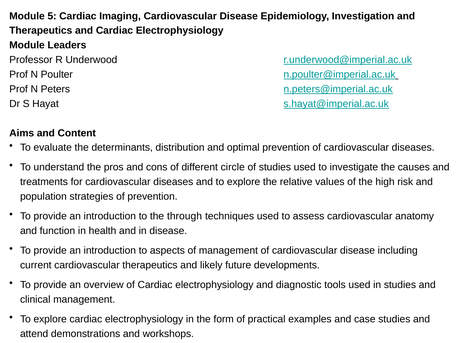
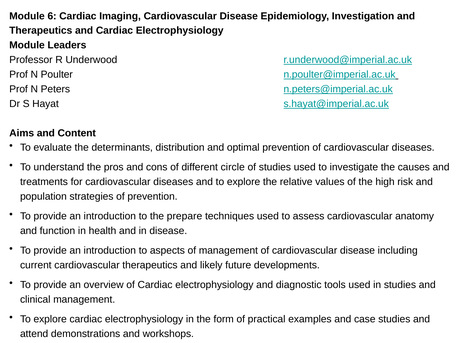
5: 5 -> 6 (52, 16)
through: through -> prepare (185, 216)
